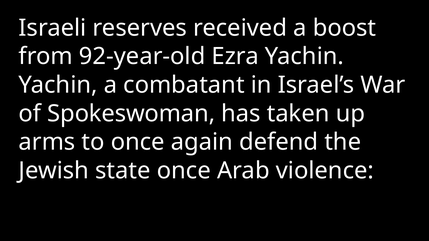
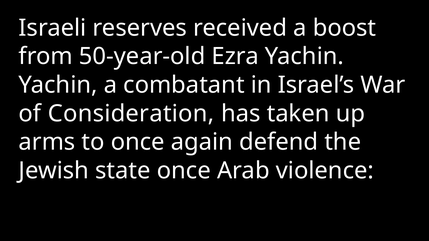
92-year-old: 92-year-old -> 50-year-old (142, 57)
Spokeswoman: Spokeswoman -> Consideration (131, 114)
